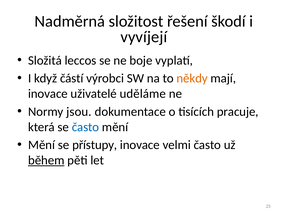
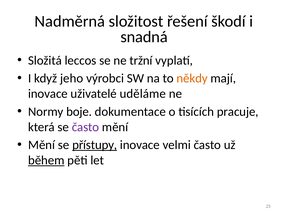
vyvíjejí: vyvíjejí -> snadná (144, 37)
boje: boje -> tržní (141, 60)
částí: částí -> jeho (72, 78)
jsou: jsou -> boje (79, 112)
často colour: blue -> purple (85, 127)
přístupy underline: none -> present (95, 145)
